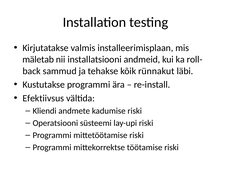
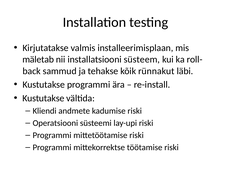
andmeid: andmeid -> süsteem (142, 60)
Efektiivsus: Efektiivsus -> Kustutakse (43, 98)
